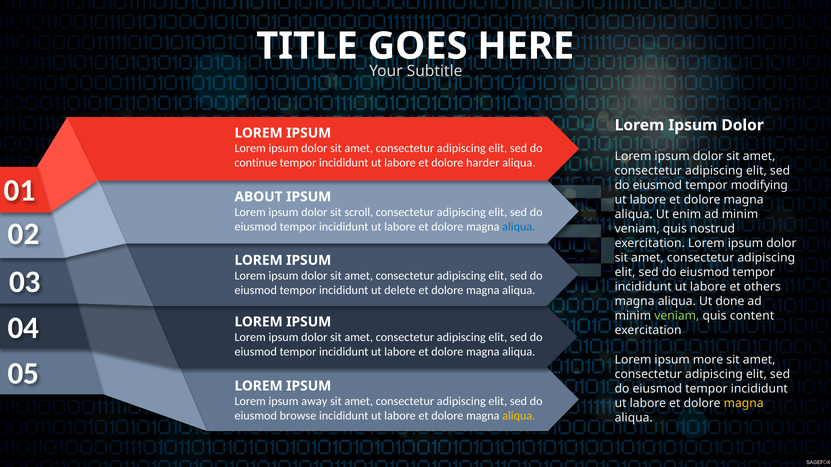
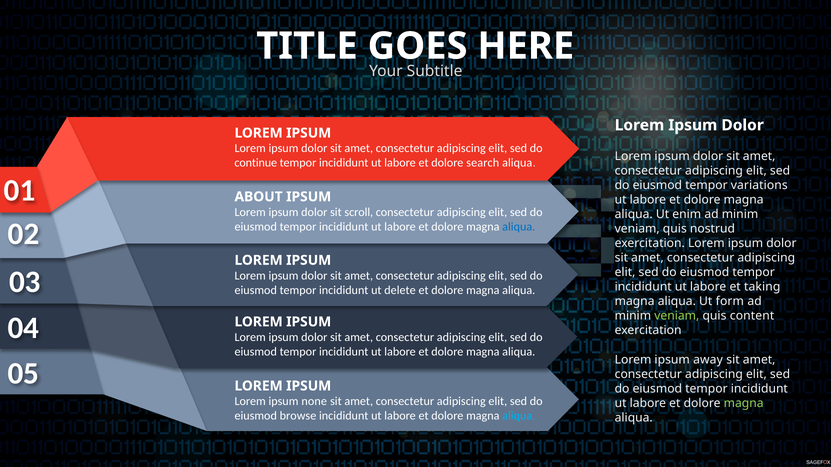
harder: harder -> search (483, 163)
modifying: modifying -> variations (759, 185)
others: others -> taking (762, 287)
done: done -> form (730, 302)
more: more -> away (708, 360)
away: away -> none (314, 402)
magna colour: yellow -> light green (744, 404)
aliqua colour: yellow -> light blue (519, 416)
